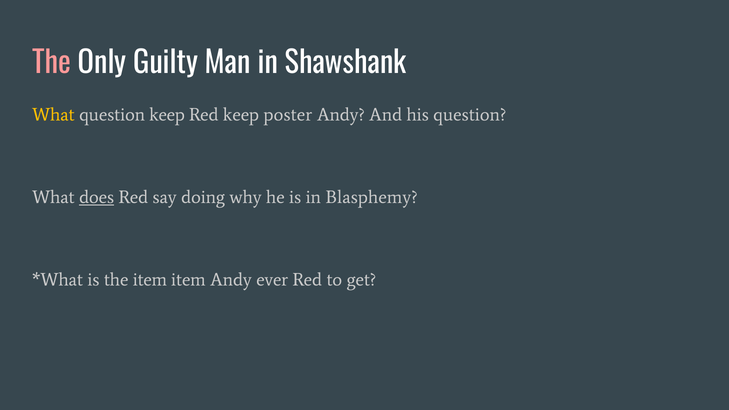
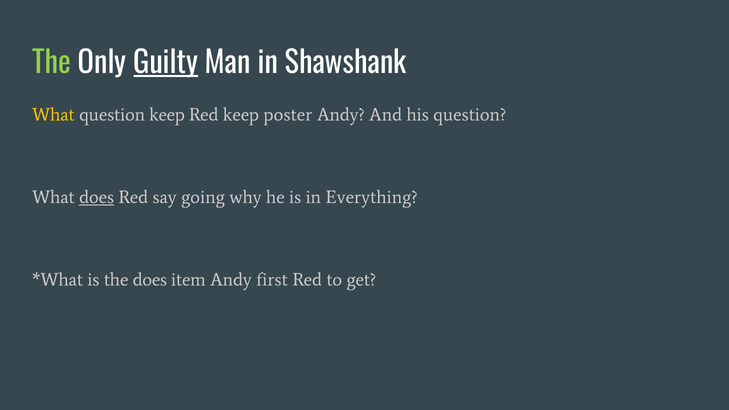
The colour: pink -> light green (52, 63)
Guilty underline: none -> present (166, 63)
doing: doing -> going (203, 197)
Blasphemy: Blasphemy -> Everything (372, 197)
the item: item -> does (150, 280)
ever: ever -> first (272, 280)
